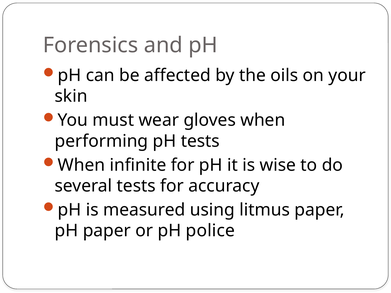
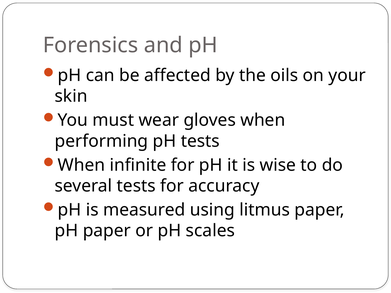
police: police -> scales (210, 231)
